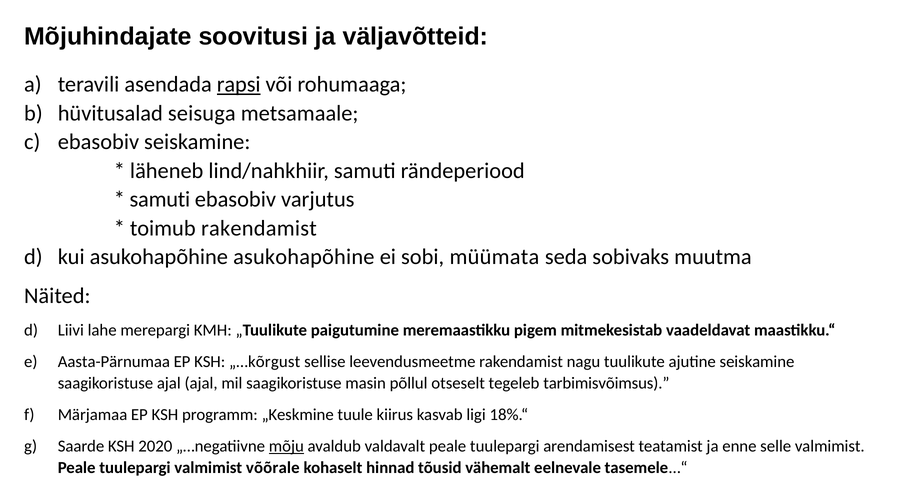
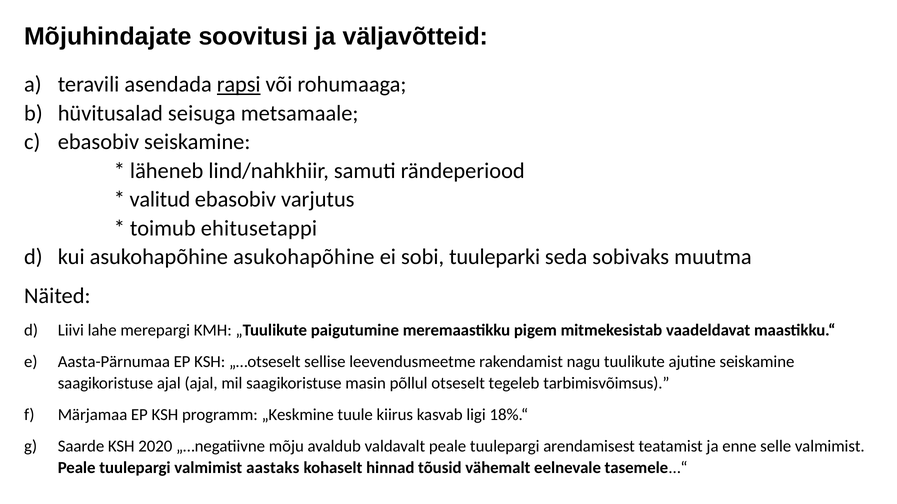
samuti: samuti -> valitud (160, 200)
toimub rakendamist: rakendamist -> ehitusetappi (259, 229)
müümata: müümata -> tuuleparki (495, 257)
„…kõrgust: „…kõrgust -> „…otseselt (265, 362)
mõju underline: present -> none (286, 447)
võõrale: võõrale -> aastaks (273, 468)
